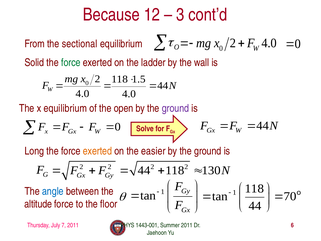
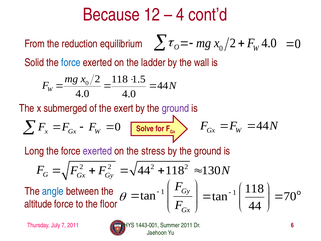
3: 3 -> 4 (180, 15)
sectional: sectional -> reduction (80, 44)
force colour: green -> blue (71, 63)
x equilibrium: equilibrium -> submerged (65, 108)
open: open -> exert (124, 108)
exerted colour: orange -> purple (97, 151)
easier: easier -> stress (153, 151)
